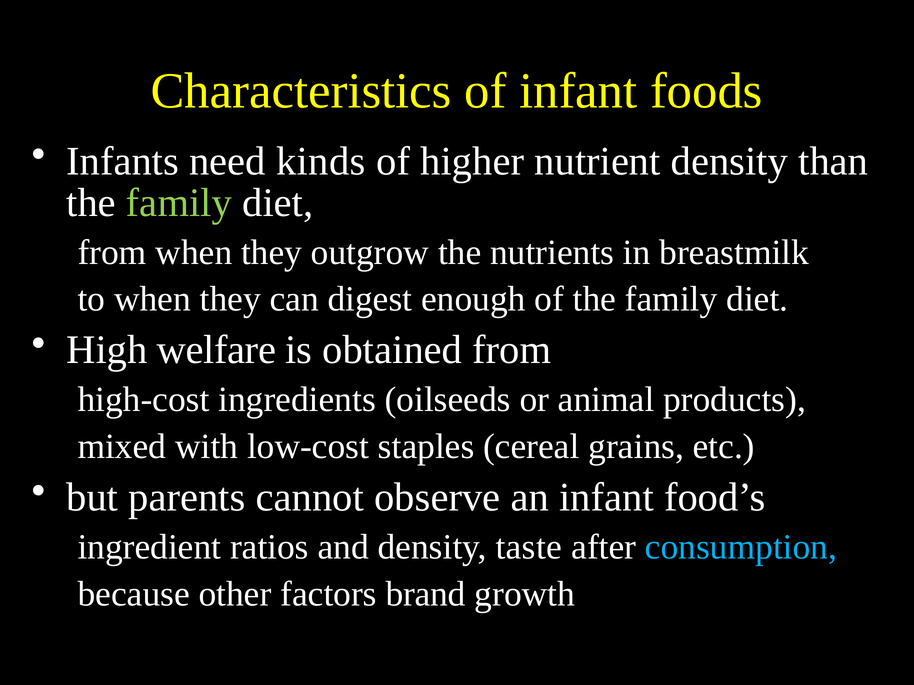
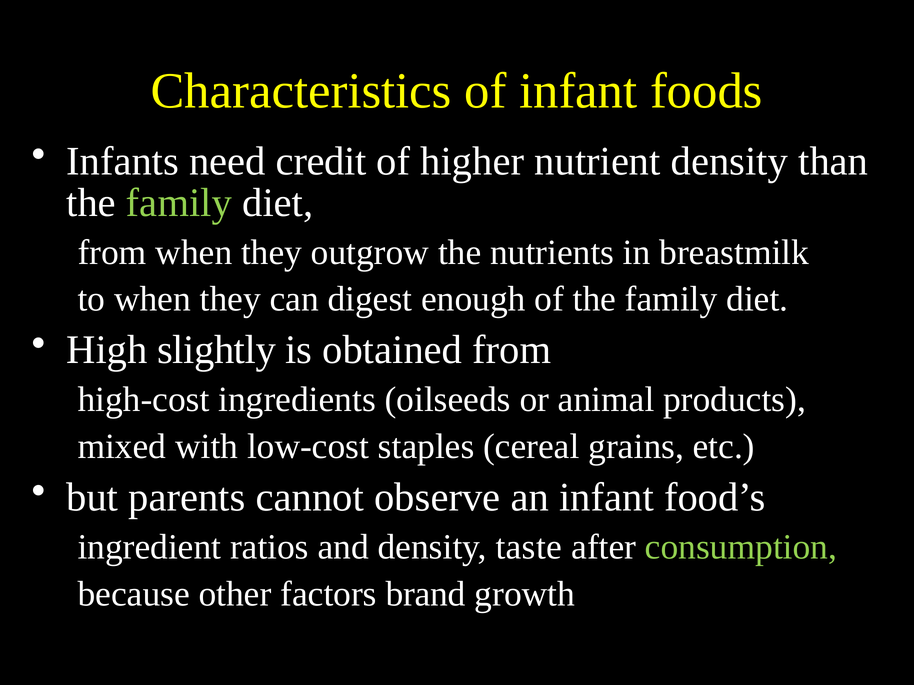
kinds: kinds -> credit (321, 161)
welfare: welfare -> slightly (216, 350)
consumption colour: light blue -> light green (741, 547)
